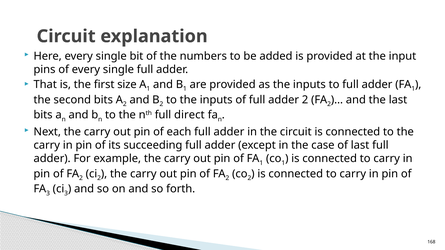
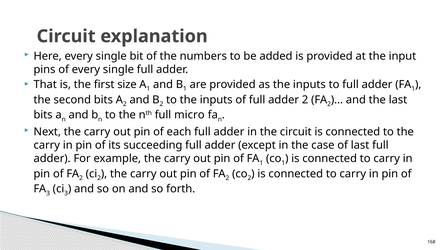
direct: direct -> micro (189, 115)
